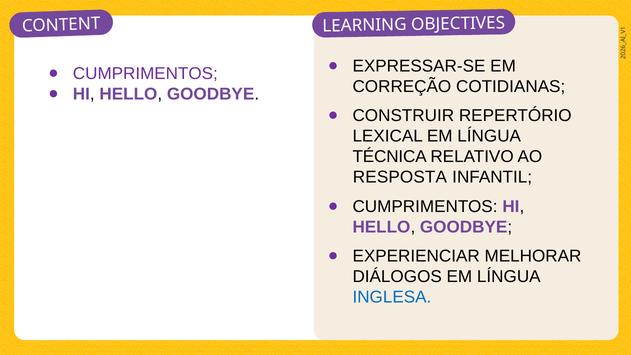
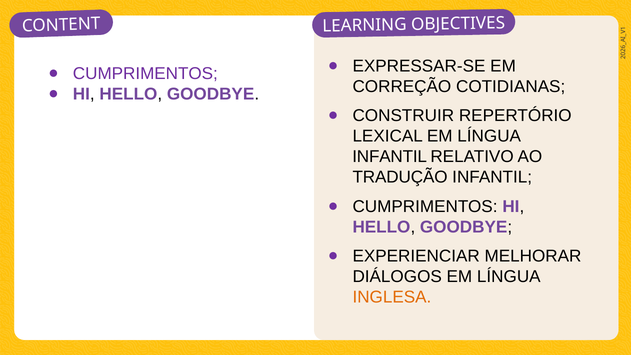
TÉCNICA: TÉCNICA -> INFANTIL (390, 157)
RESPOSTA: RESPOSTA -> TRADUÇÃO (400, 177)
INGLESA colour: blue -> orange (392, 297)
